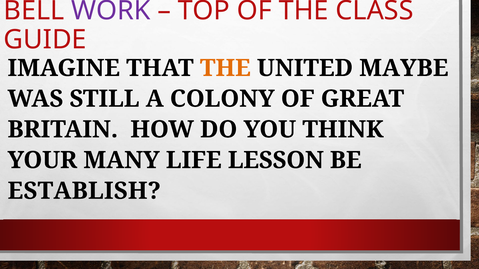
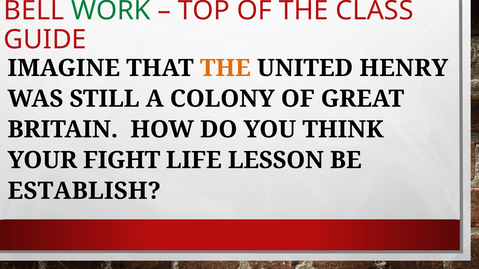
WORK colour: purple -> green (111, 11)
MAYBE: MAYBE -> HENRY (404, 68)
MANY: MANY -> FIGHT (122, 160)
